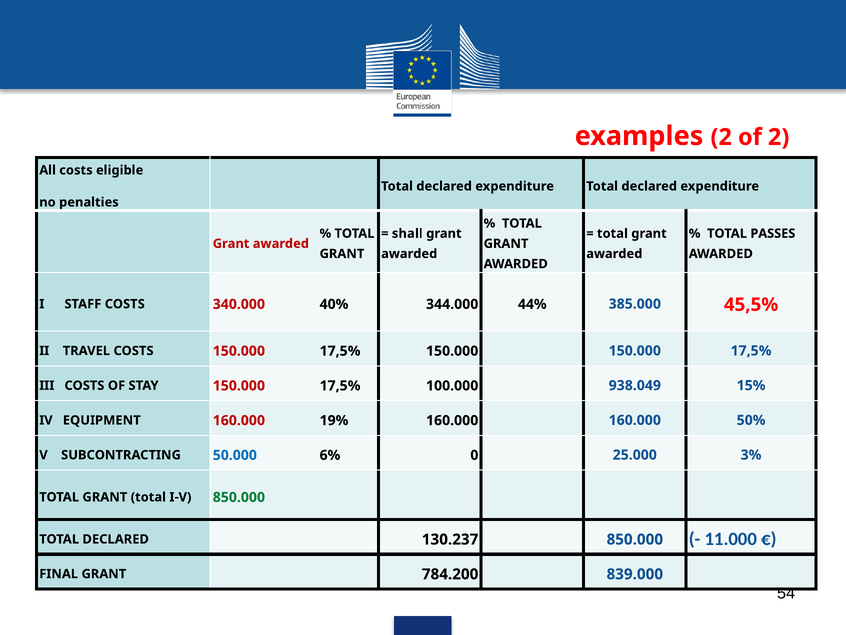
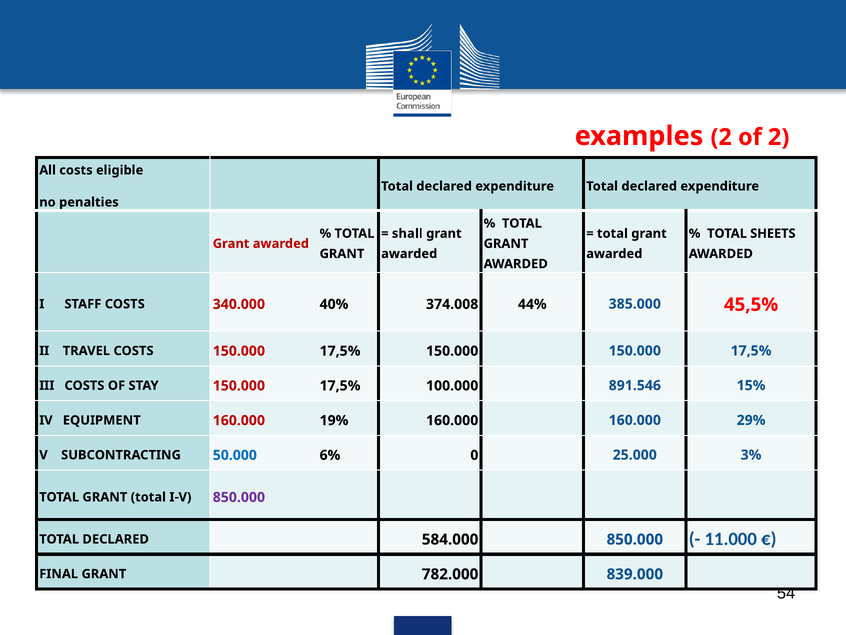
PASSES: PASSES -> SHEETS (773, 233)
344.000: 344.000 -> 374.008 (452, 304)
938.049: 938.049 -> 891.546 (635, 385)
50%: 50% -> 29% (751, 420)
850.000 colour: green -> purple (239, 497)
130.237: 130.237 -> 584.000 (450, 539)
784.200: 784.200 -> 782.000 (450, 574)
